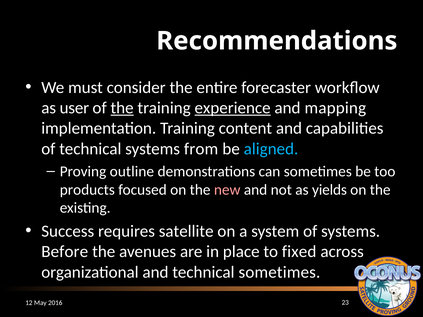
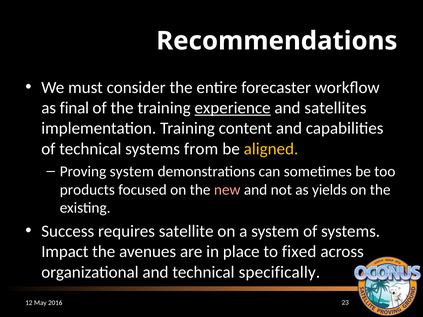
user: user -> final (74, 108)
the underline: present -> none (122, 108)
mapping: mapping -> satellites (335, 108)
aligned colour: light blue -> yellow (271, 149)
Proving outline: outline -> system (132, 171)
Before: Before -> Impact (65, 252)
technical sometimes: sometimes -> specifically (279, 272)
